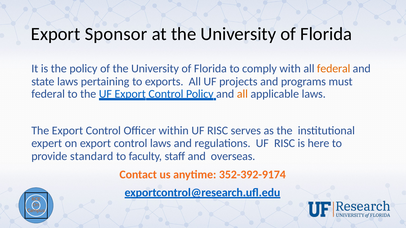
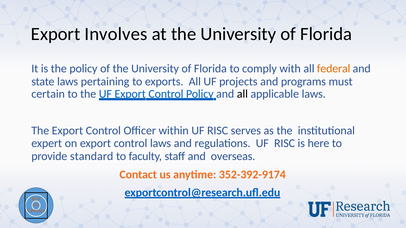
Sponsor: Sponsor -> Involves (116, 34)
federal: federal -> certain (48, 94)
all colour: orange -> black (242, 94)
